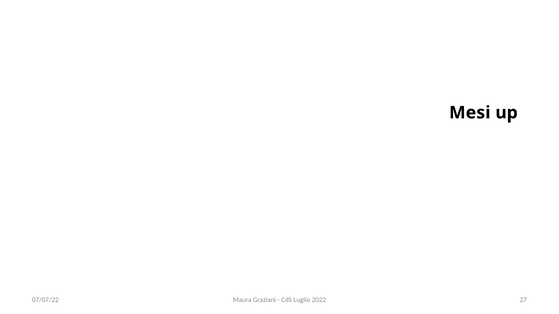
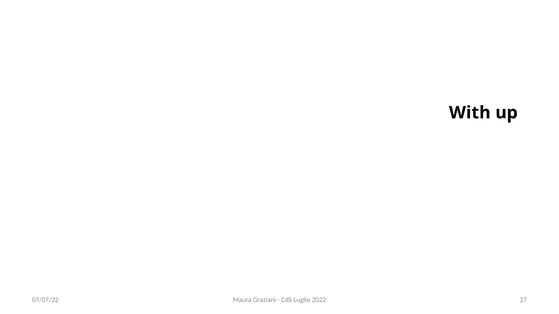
Mesi: Mesi -> With (470, 113)
